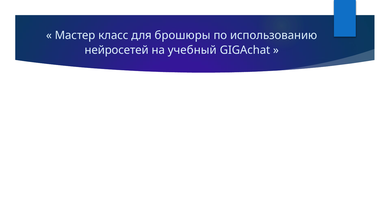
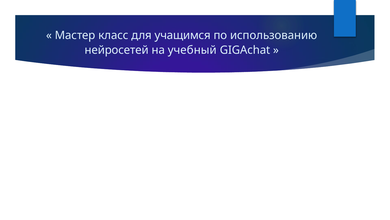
брошюры: брошюры -> учащимся (183, 35)
